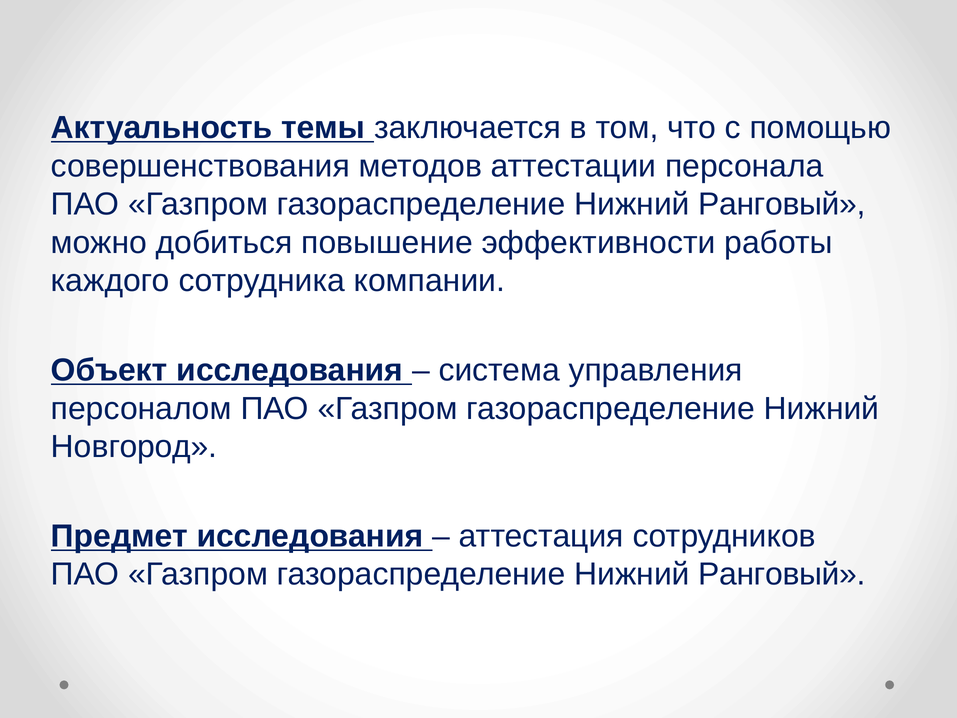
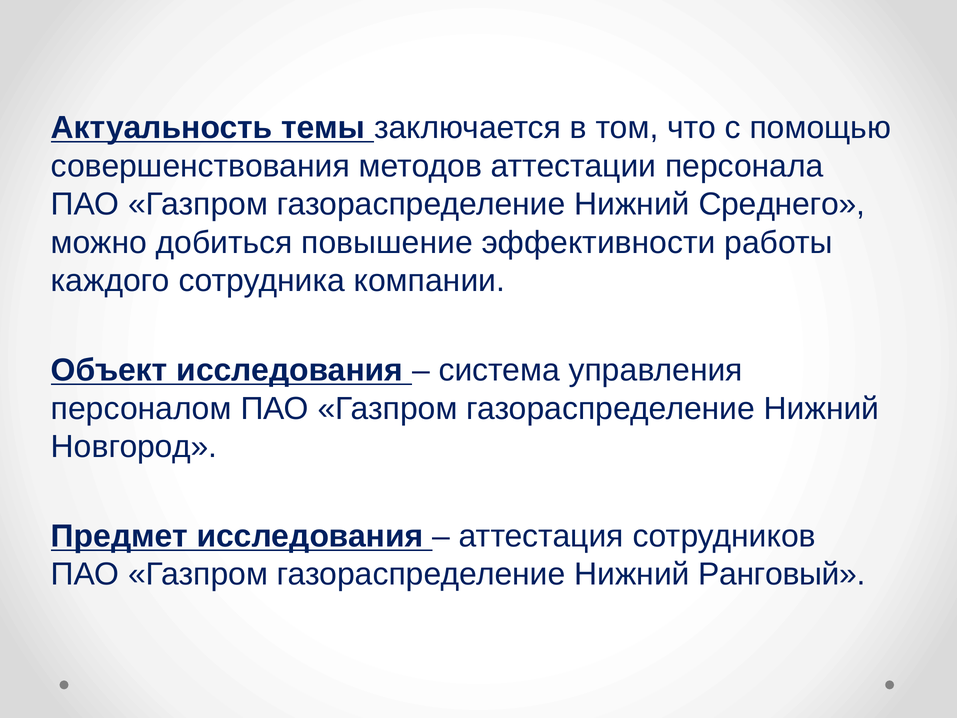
Ранговый: Ранговый -> Среднего (782, 204)
